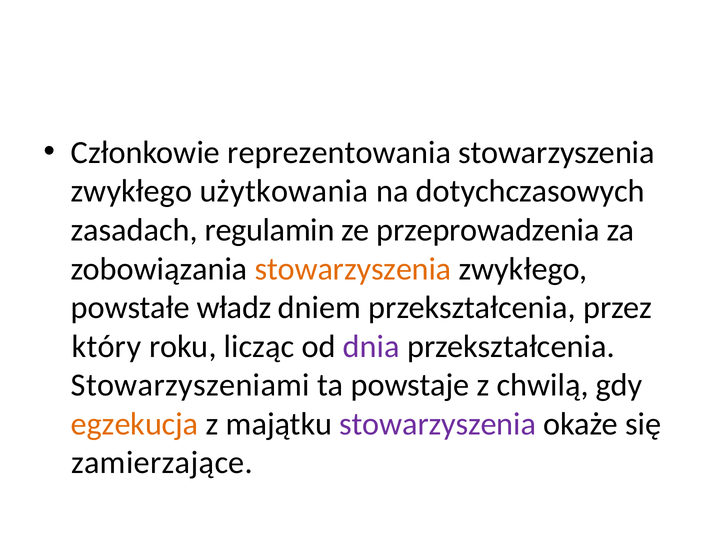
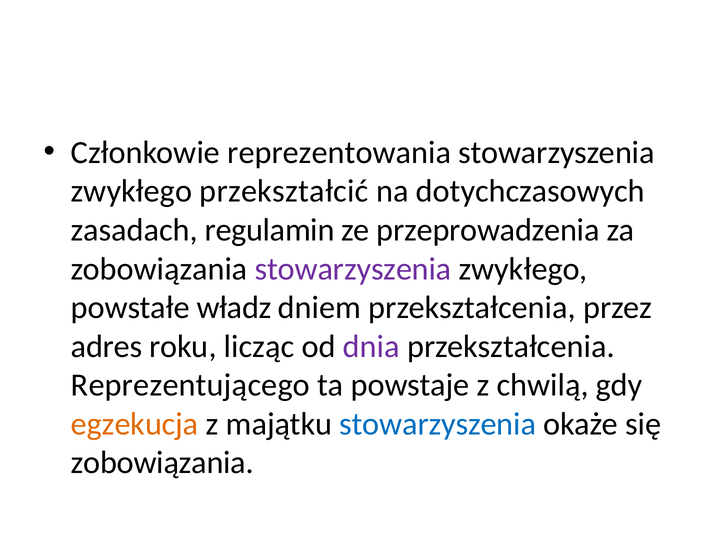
użytkowania: użytkowania -> przekształcić (284, 191)
stowarzyszenia colour: orange -> purple (353, 269)
który: który -> adres (107, 347)
Stowarzyszeniami: Stowarzyszeniami -> Reprezentującego (190, 385)
stowarzyszenia colour: purple -> blue (438, 424)
zamierzające: zamierzające -> zobowiązania (162, 463)
